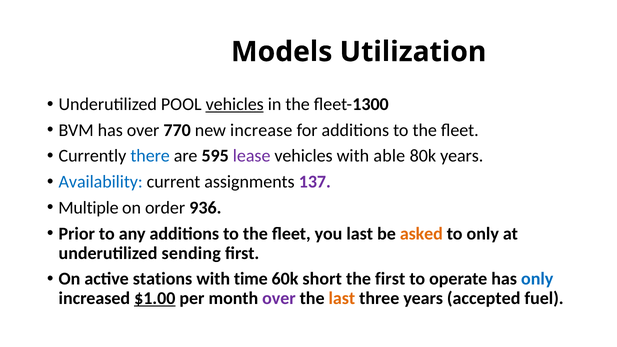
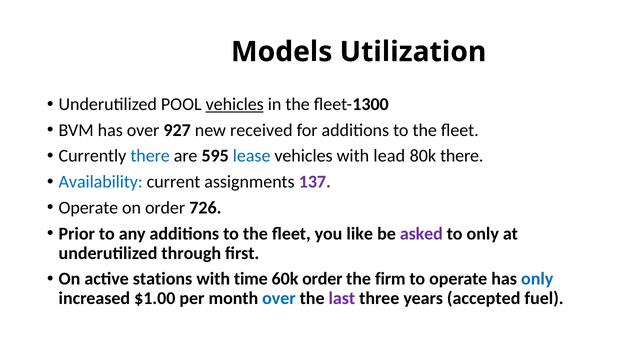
770: 770 -> 927 (177, 130)
increase: increase -> received (261, 130)
lease colour: purple -> blue (252, 156)
able: able -> lead (389, 156)
80k years: years -> there (462, 156)
Multiple: Multiple -> Operate (88, 208)
936: 936 -> 726 (205, 208)
you last: last -> like (360, 234)
asked colour: orange -> purple (421, 234)
sending: sending -> through (191, 253)
60k short: short -> order (322, 279)
the first: first -> firm (390, 279)
$1.00 underline: present -> none (155, 298)
over colour: purple -> blue (279, 298)
last colour: orange -> purple (342, 298)
